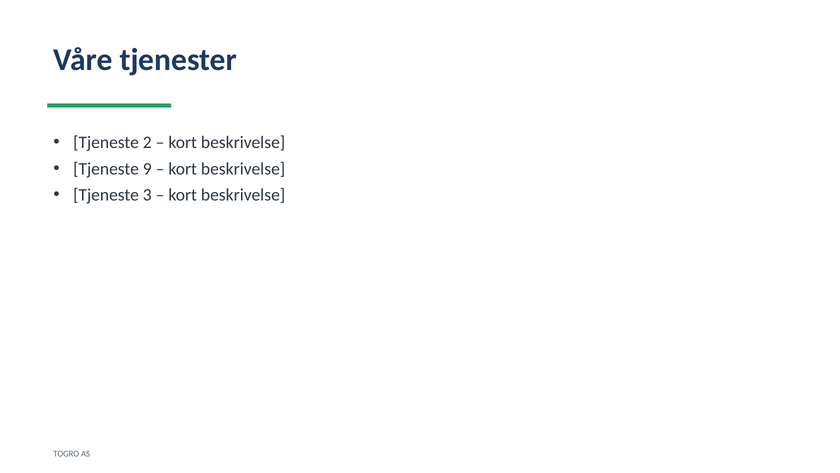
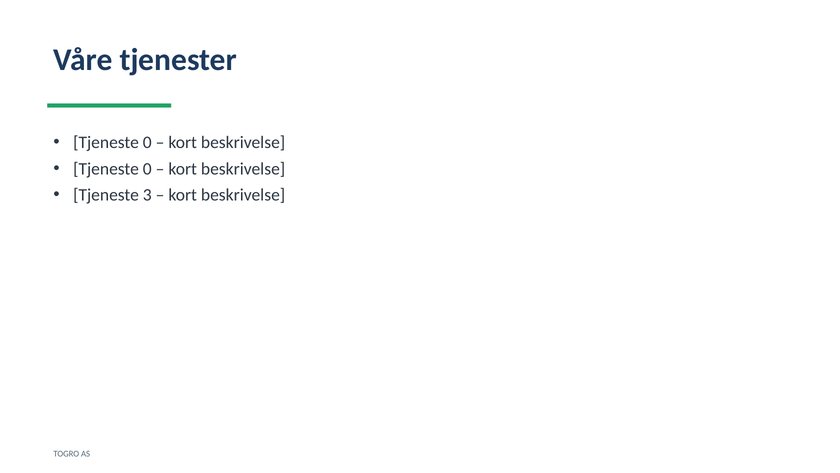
2: 2 -> 0 (147, 142)
9: 9 -> 0 (147, 169)
